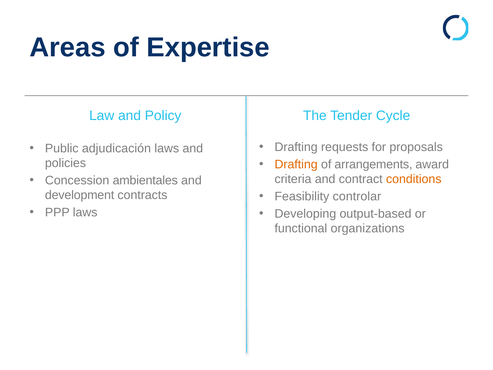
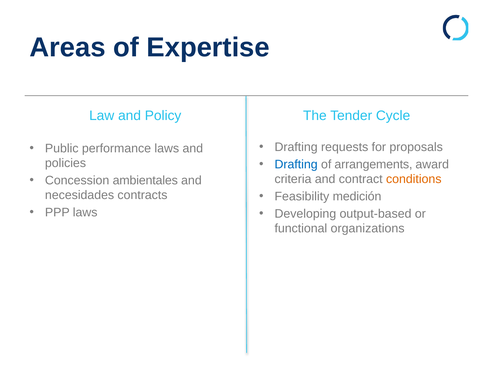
adjudicación: adjudicación -> performance (116, 148)
Drafting colour: orange -> blue (296, 164)
development: development -> necesidades (80, 195)
controlar: controlar -> medición (357, 196)
